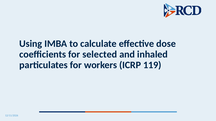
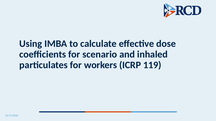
selected: selected -> scenario (100, 55)
